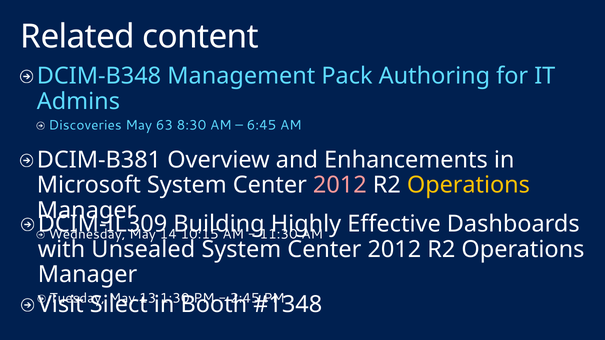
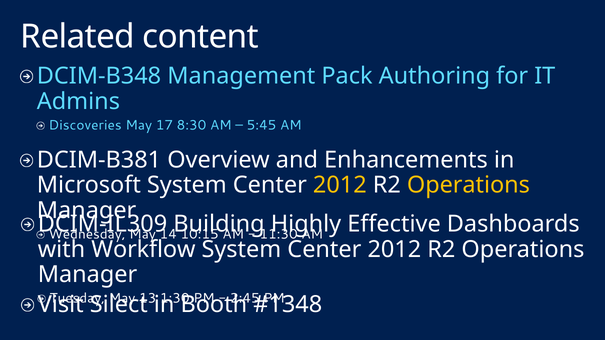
63: 63 -> 17 (164, 125)
6:45: 6:45 -> 5:45 (262, 125)
2012 colour: pink -> yellow (340, 185)
Unsealed: Unsealed -> Workflow (143, 250)
